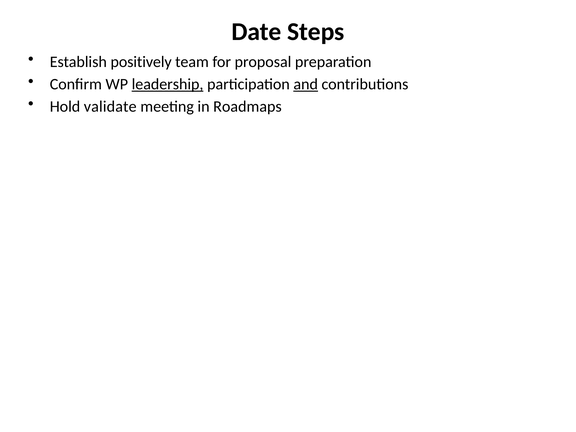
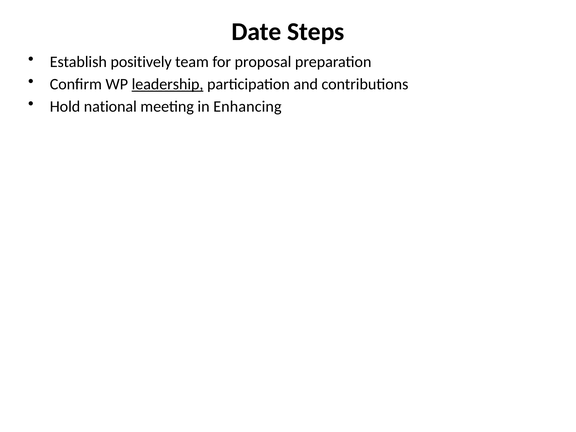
and underline: present -> none (306, 84)
validate: validate -> national (110, 107)
Roadmaps: Roadmaps -> Enhancing (247, 107)
